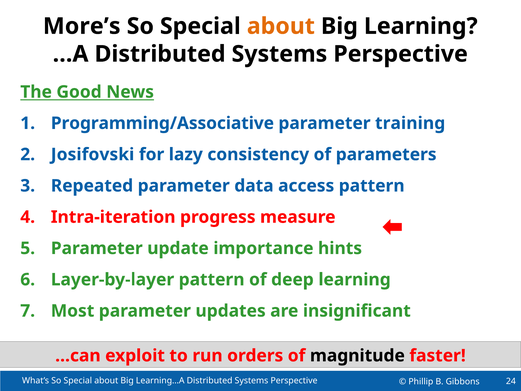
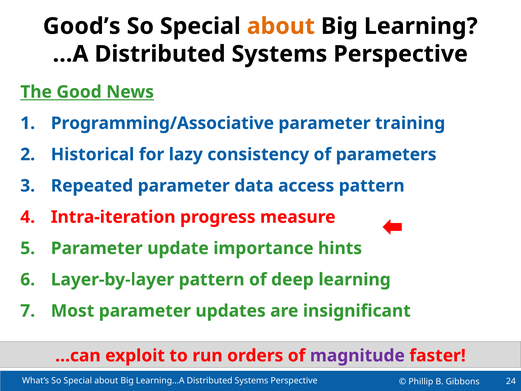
More’s: More’s -> Good’s (82, 26)
Josifovski: Josifovski -> Historical (93, 154)
magnitude colour: black -> purple (357, 355)
